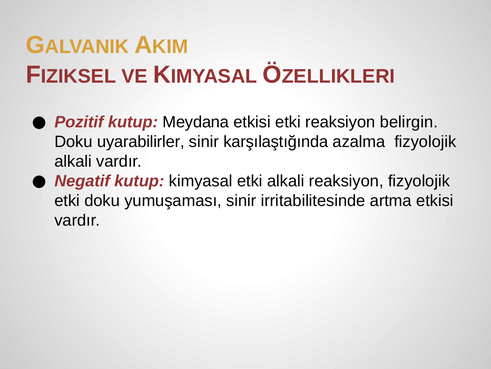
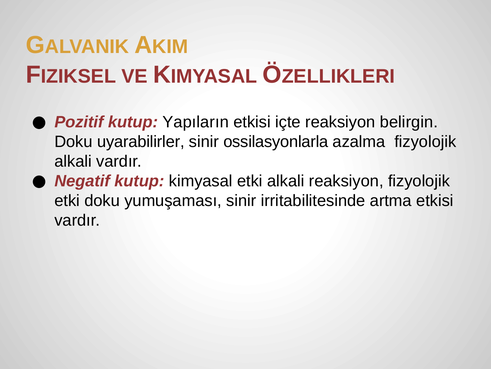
Meydana: Meydana -> Yapıların (196, 122)
etkisi etki: etki -> içte (288, 122)
karşılaştığında: karşılaştığında -> ossilasyonlarla (276, 141)
